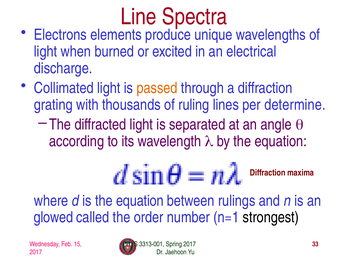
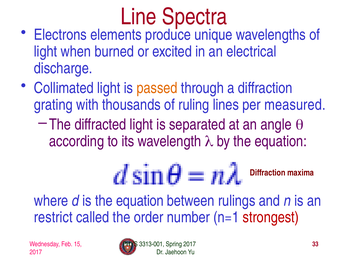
determine: determine -> measured (295, 105)
glowed: glowed -> restrict (53, 217)
strongest colour: black -> red (271, 217)
